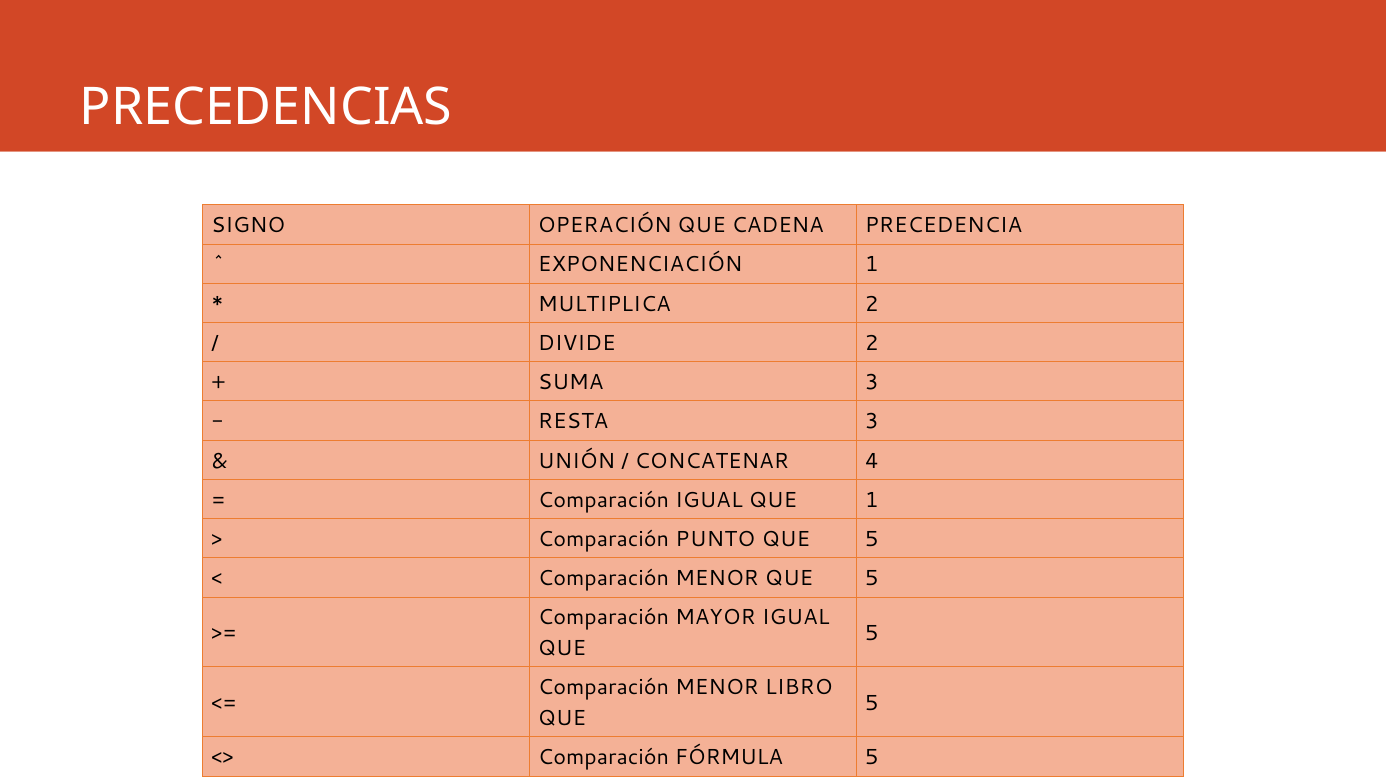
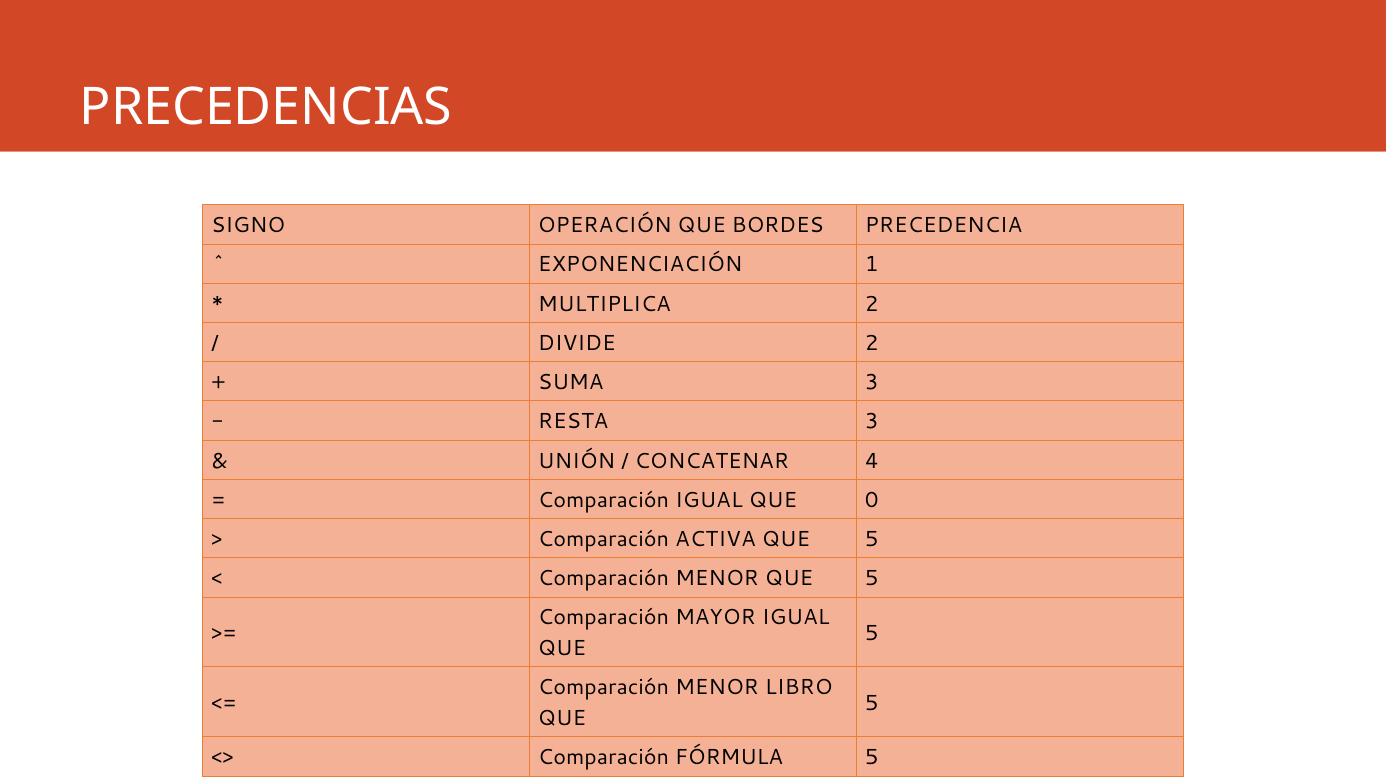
CADENA: CADENA -> BORDES (778, 225)
QUE 1: 1 -> 0 (872, 500)
PUNTO: PUNTO -> ACTIVA (715, 539)
